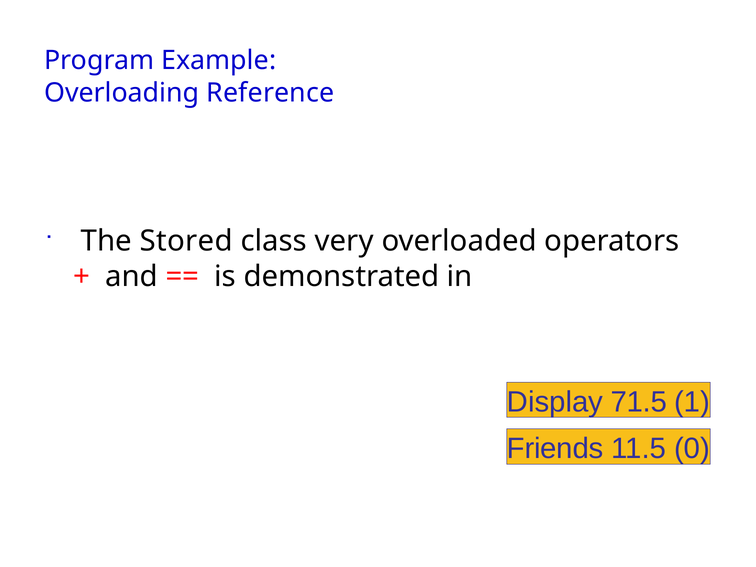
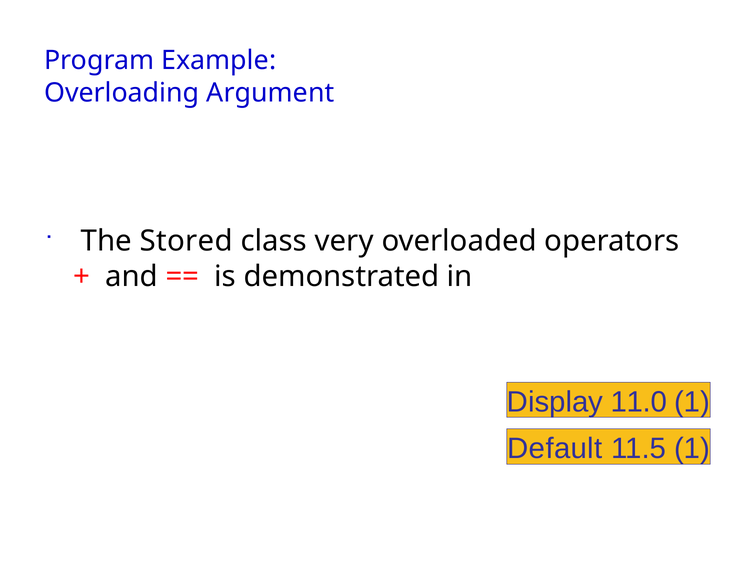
Reference: Reference -> Argument (270, 93)
71.5: 71.5 -> 11.0 (639, 402)
Friends: Friends -> Default (555, 448)
11.5 0: 0 -> 1 (692, 448)
